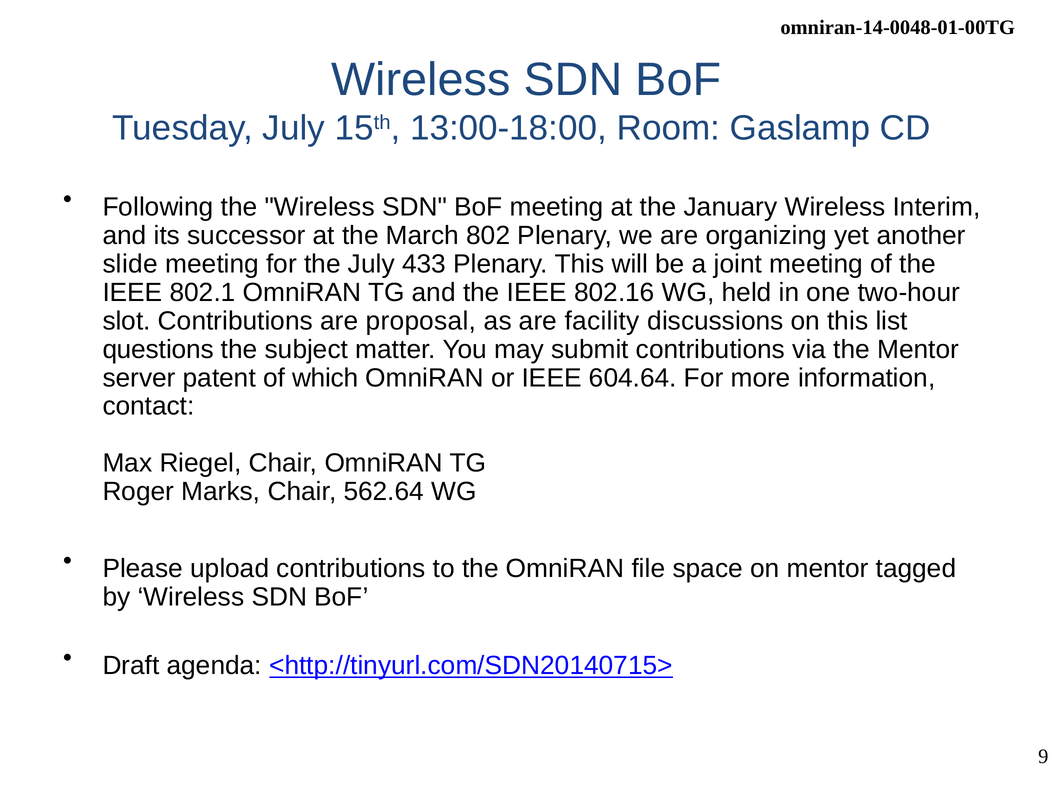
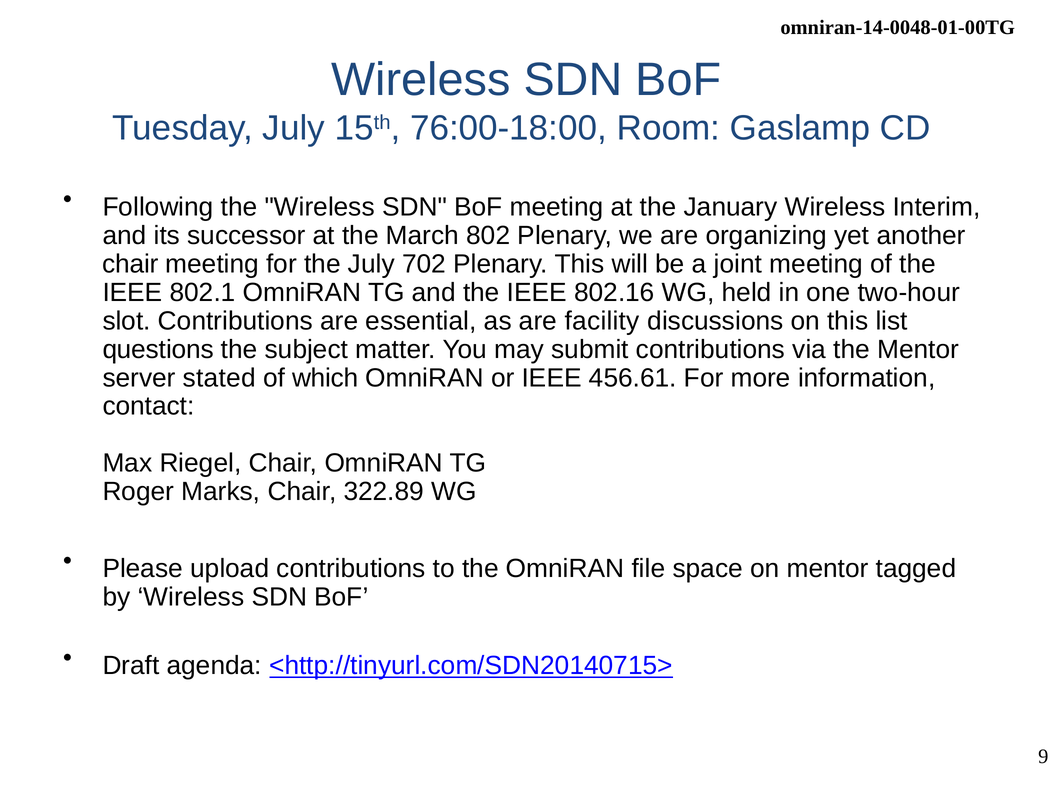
13:00-18:00: 13:00-18:00 -> 76:00-18:00 (508, 128)
slide: slide -> chair (130, 264)
433: 433 -> 702 (424, 264)
proposal: proposal -> essential (421, 321)
patent: patent -> stated (219, 378)
604.64: 604.64 -> 456.61 (633, 378)
562.64: 562.64 -> 322.89 (384, 491)
